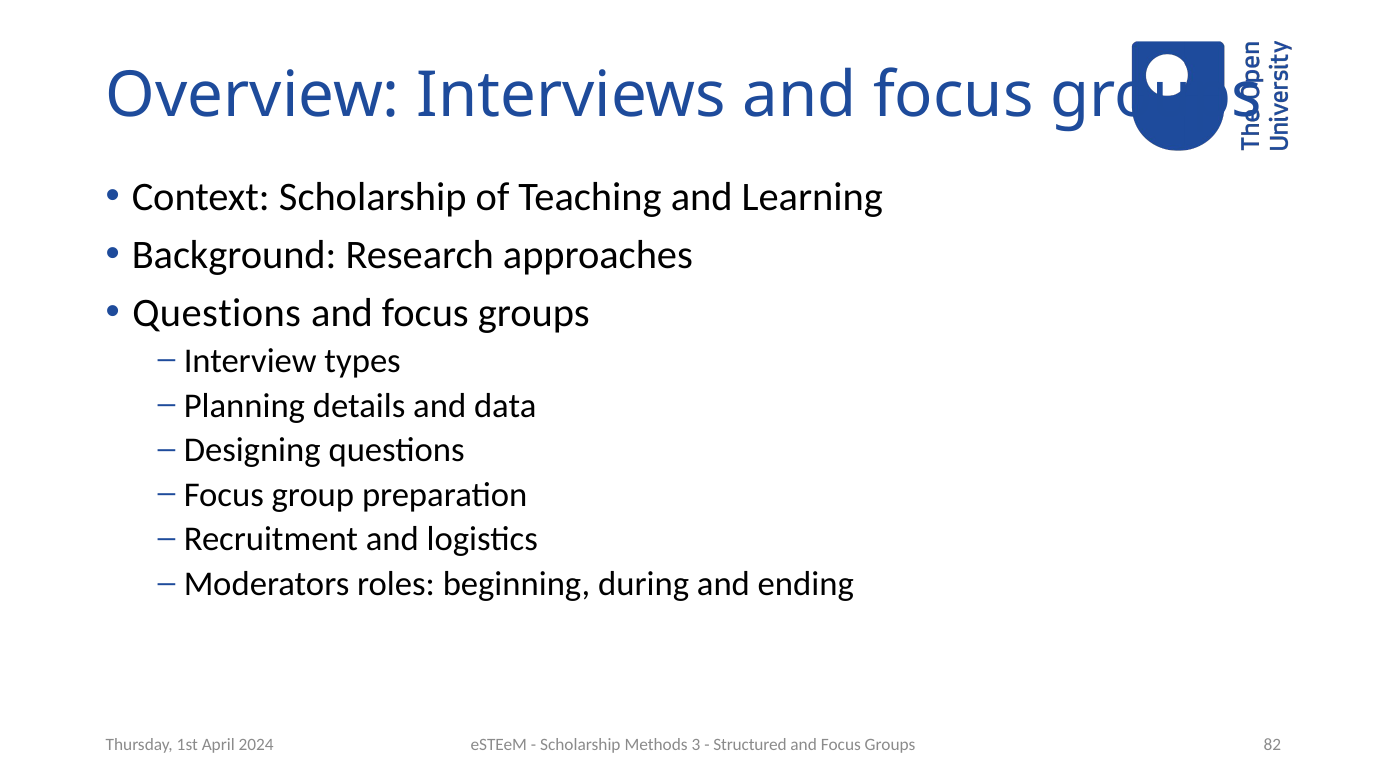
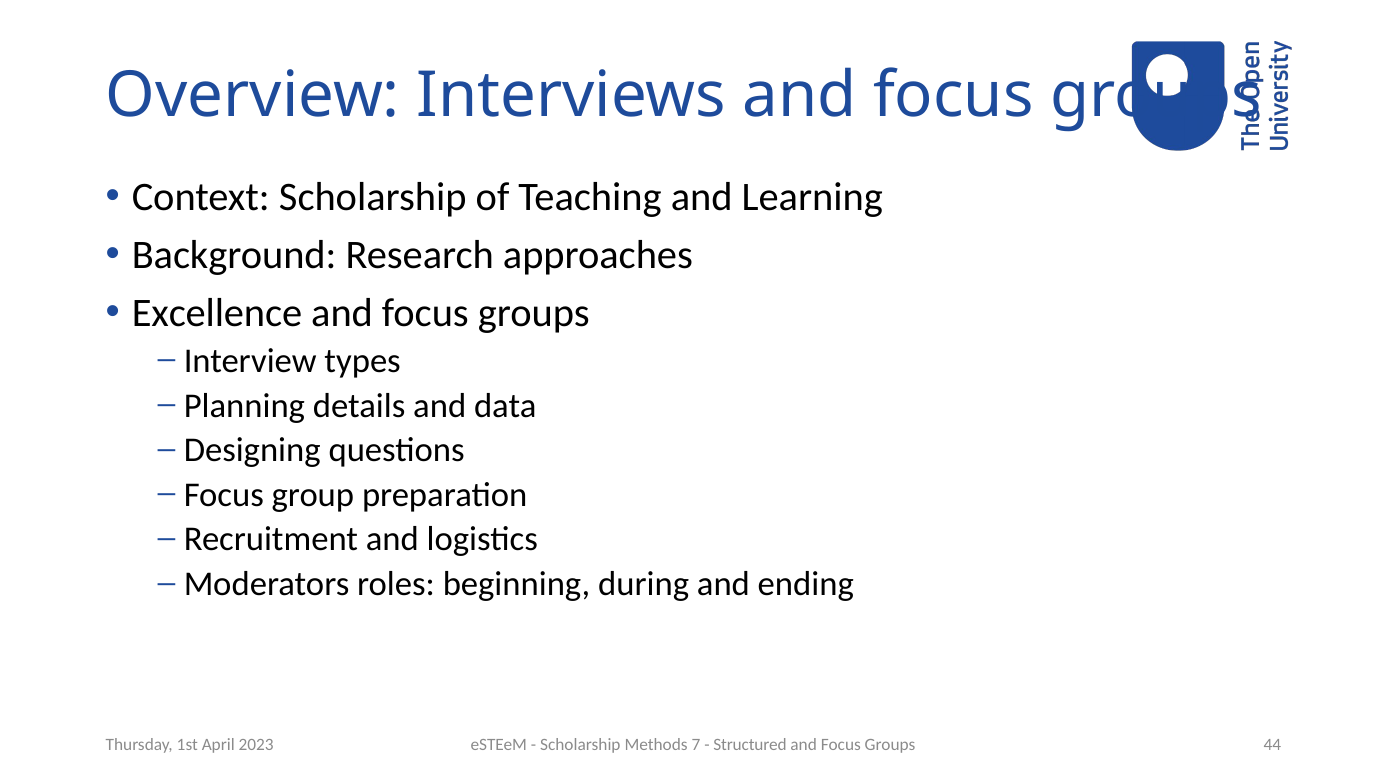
Questions: Questions -> Excellence (217, 313)
3: 3 -> 7 (696, 745)
82: 82 -> 44 (1272, 745)
2024: 2024 -> 2023 (256, 745)
